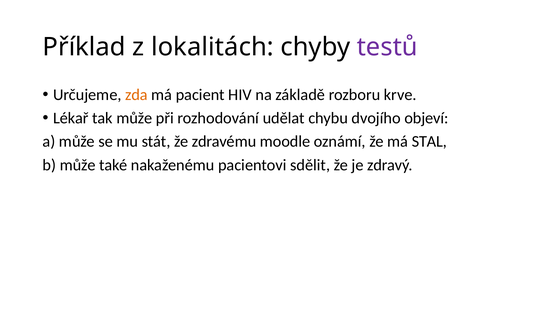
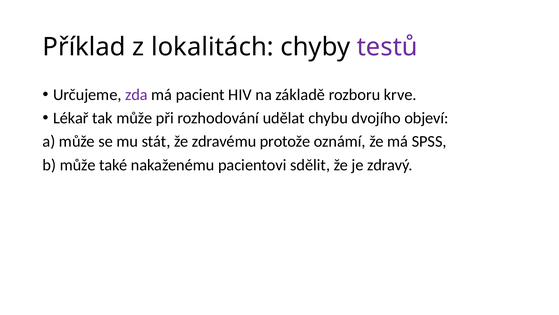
zda colour: orange -> purple (136, 94)
moodle: moodle -> protože (285, 141)
STAL: STAL -> SPSS (429, 141)
